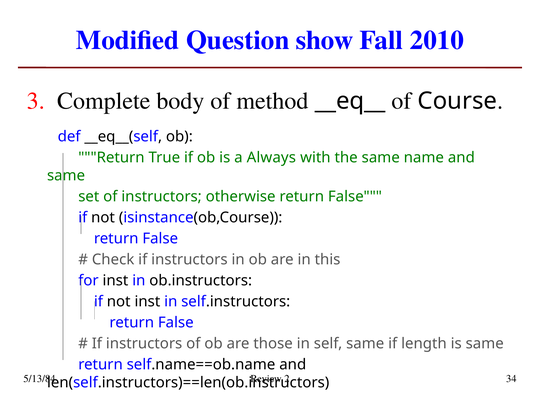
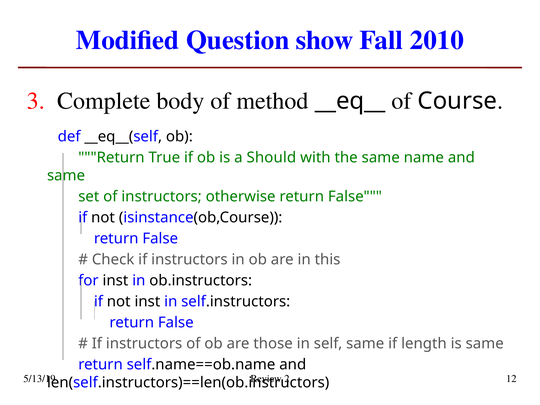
Always: Always -> Should (271, 158)
5/13/84: 5/13/84 -> 5/13/19 (39, 379)
34: 34 -> 12 (511, 379)
